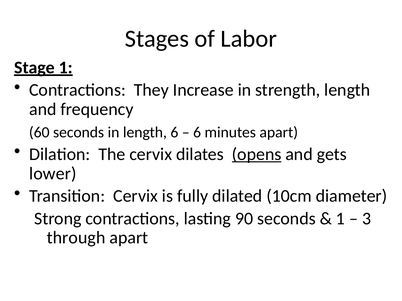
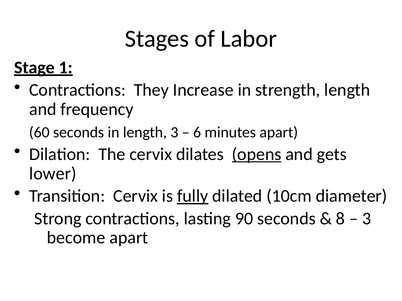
length 6: 6 -> 3 (174, 133)
fully underline: none -> present (193, 196)
1: 1 -> 8 (341, 219)
through: through -> become (76, 238)
